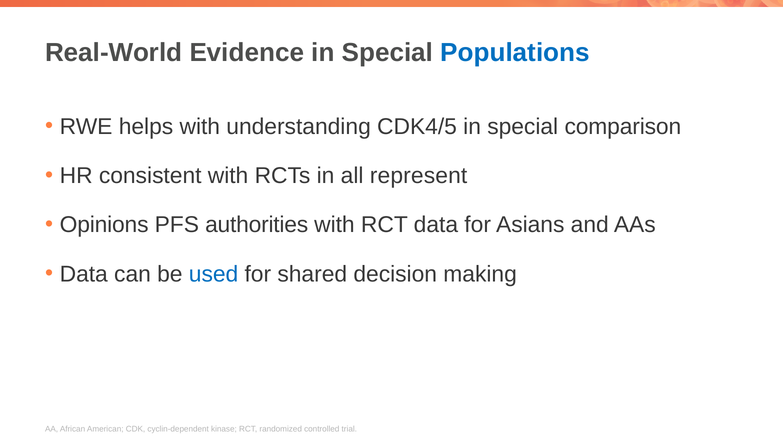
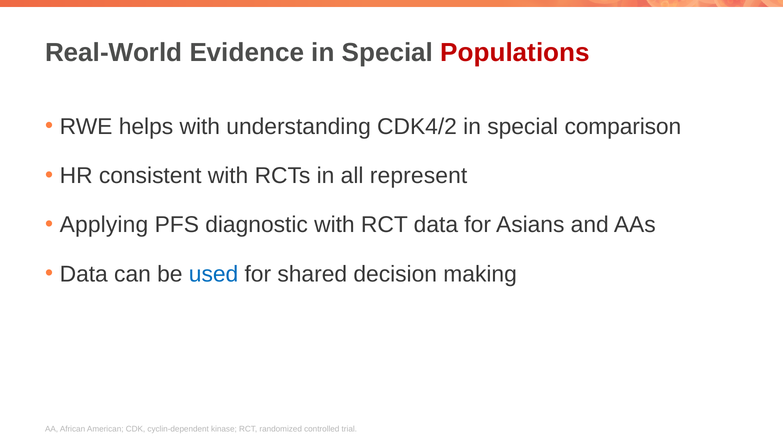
Populations colour: blue -> red (515, 53)
CDK4/5: CDK4/5 -> CDK4/2 (417, 127)
Opinions: Opinions -> Applying (104, 225)
authorities: authorities -> diagnostic (257, 225)
